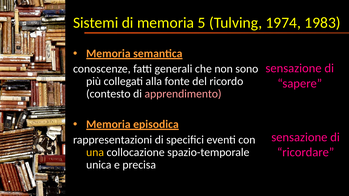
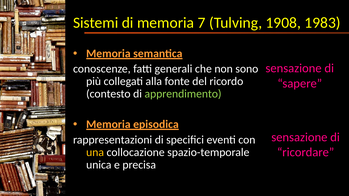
5: 5 -> 7 (202, 23)
1974: 1974 -> 1908 (283, 23)
apprendimento colour: pink -> light green (183, 94)
